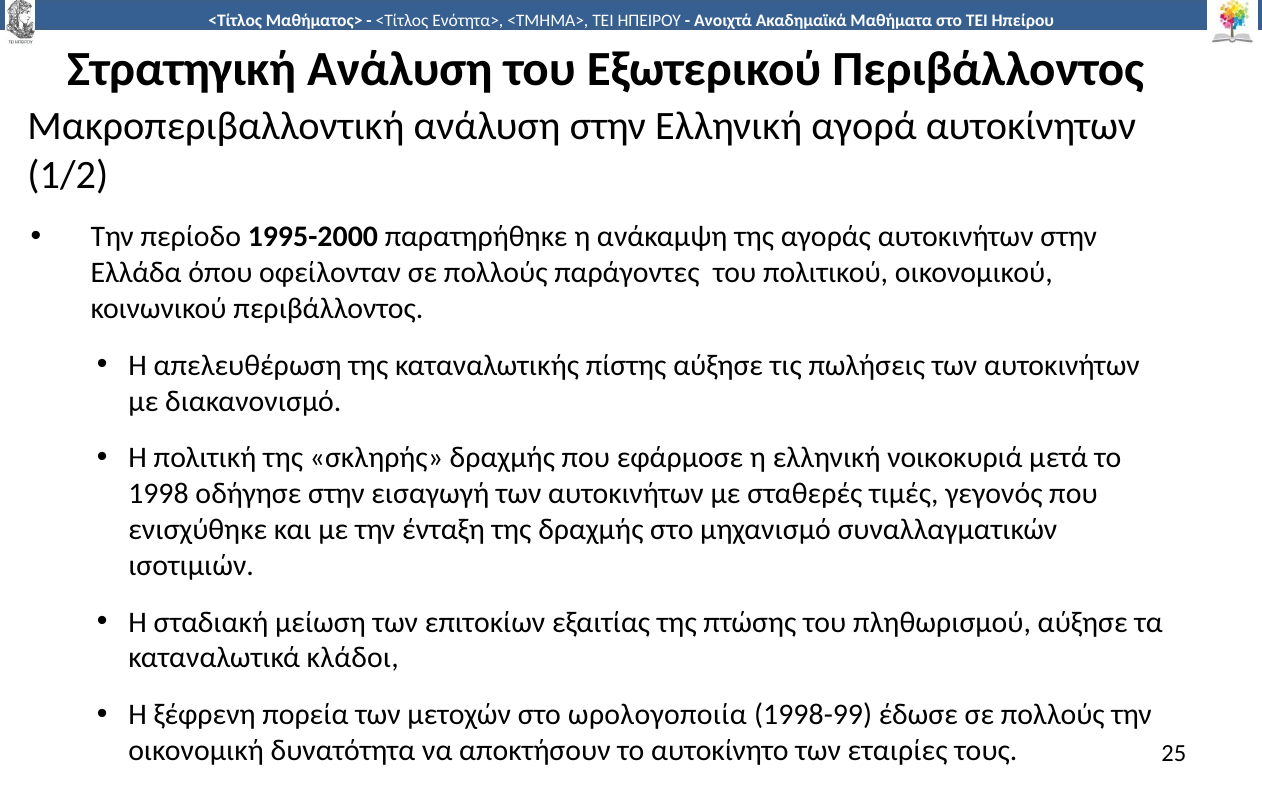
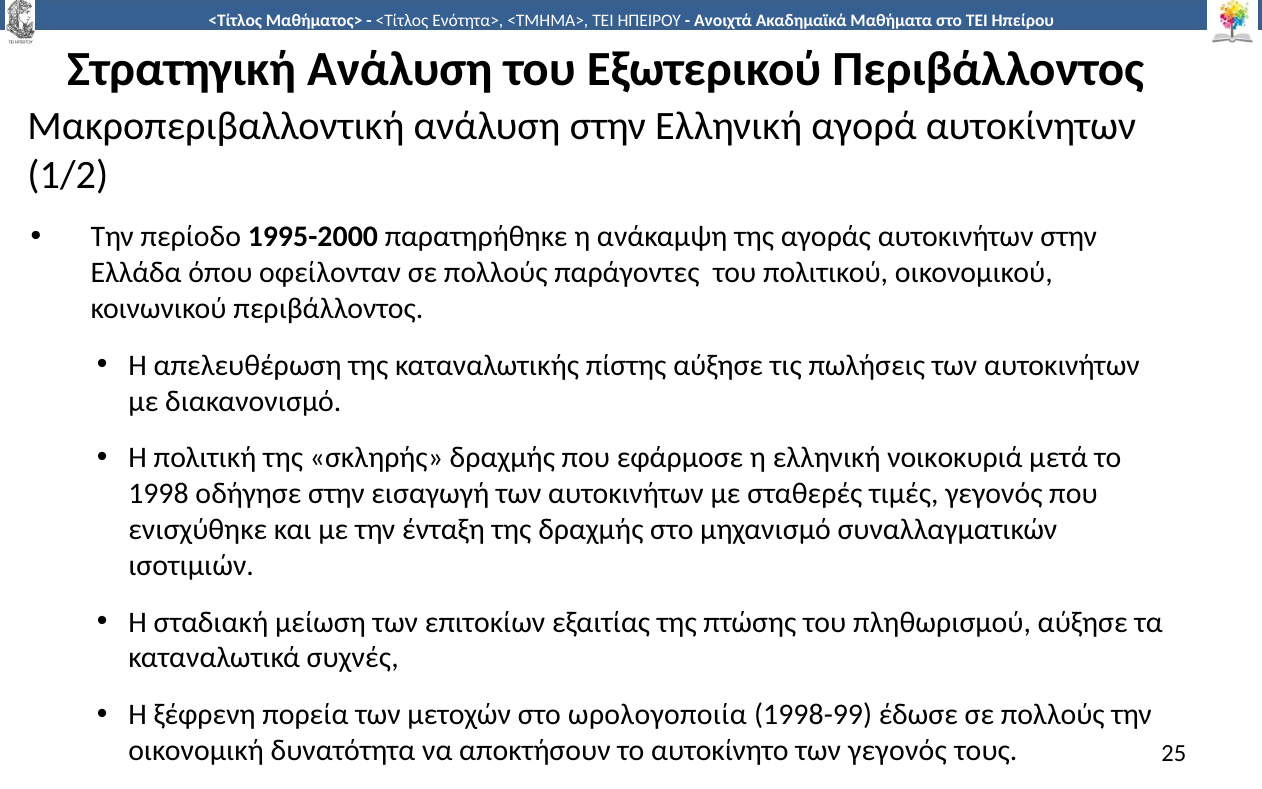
κλάδοι: κλάδοι -> συχνές (353, 658)
των εταιρίες: εταιρίες -> γεγονός (897, 750)
